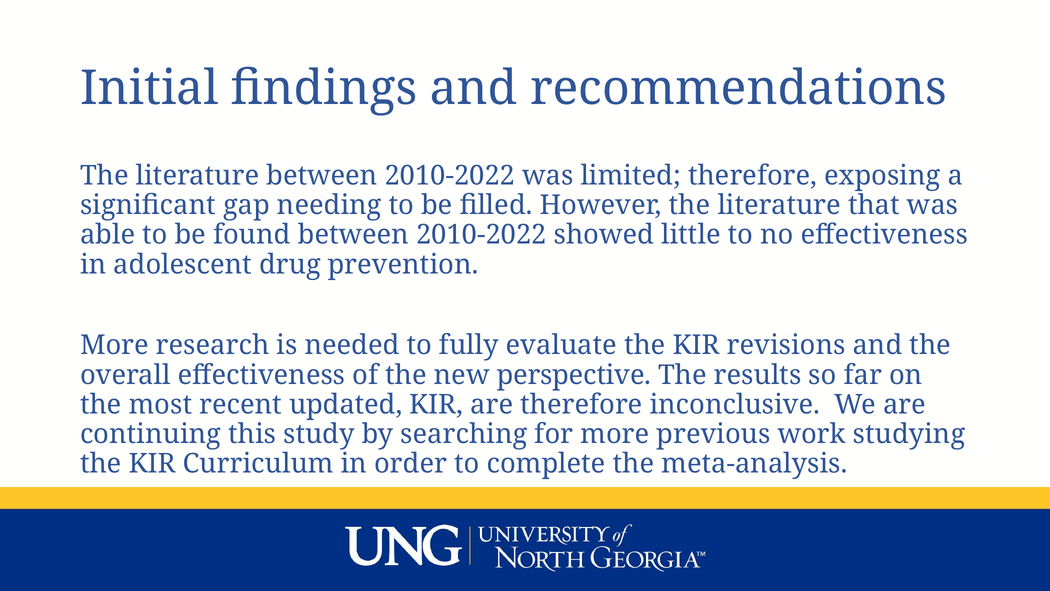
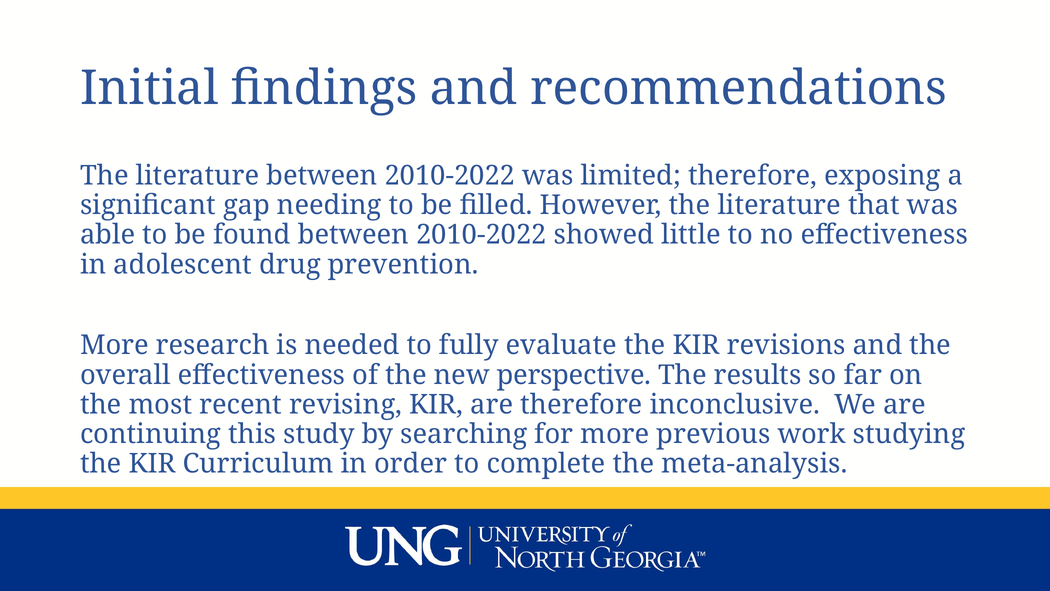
updated: updated -> revising (346, 404)
